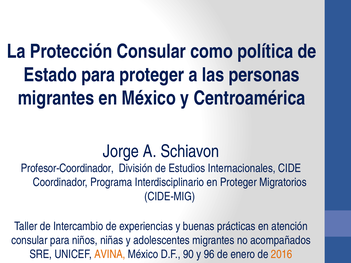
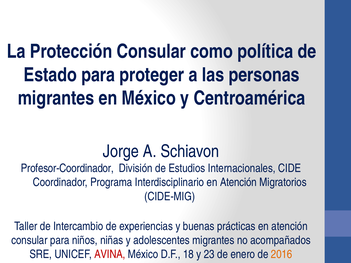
Interdisciplinario en Proteger: Proteger -> Atención (238, 183)
AVINA colour: orange -> red (110, 255)
90: 90 -> 18 (188, 255)
96: 96 -> 23 (209, 255)
